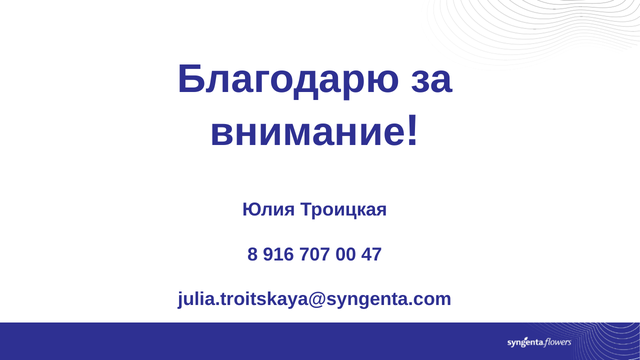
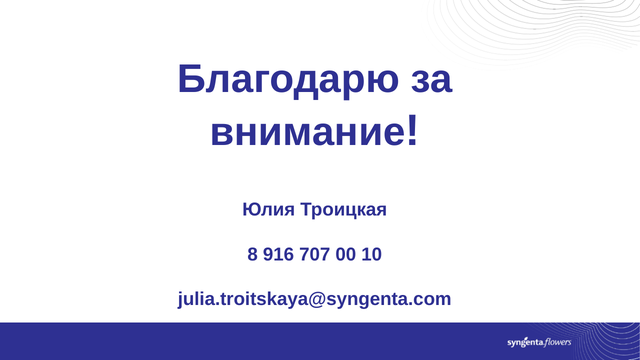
47: 47 -> 10 (372, 254)
